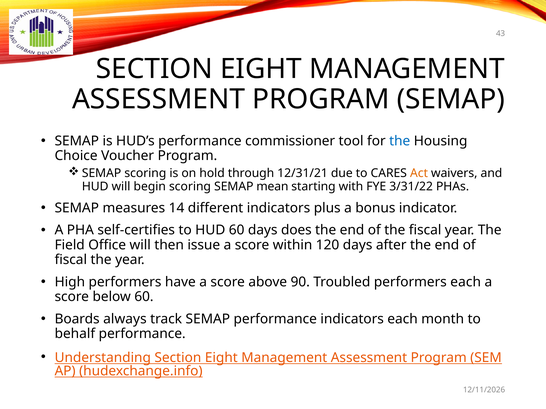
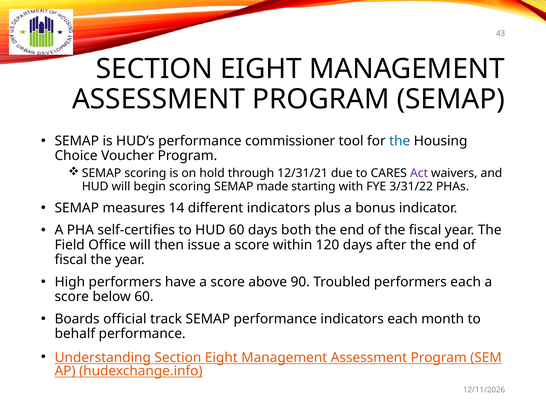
Act colour: orange -> purple (419, 174)
mean: mean -> made (272, 187)
does: does -> both (296, 230)
always: always -> official (125, 319)
